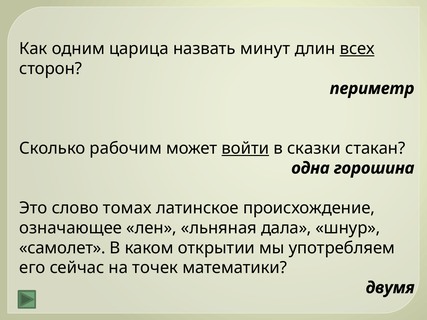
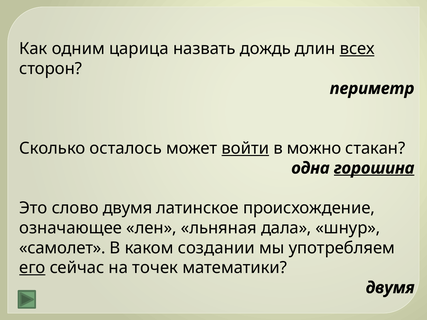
минут: минут -> дождь (265, 49)
рабочим: рабочим -> осталось (126, 148)
сказки: сказки -> можно (314, 148)
горошина underline: none -> present (374, 168)
слово томах: томах -> двумя (127, 208)
открытии: открытии -> создании (216, 248)
его underline: none -> present (32, 268)
